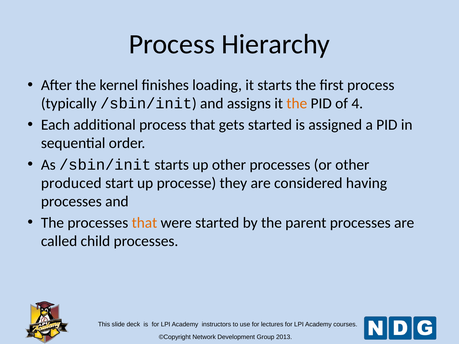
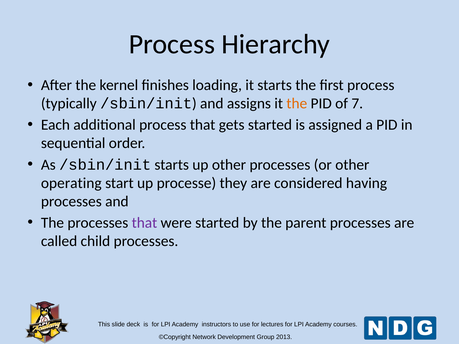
4: 4 -> 7 (357, 104)
produced: produced -> operating (71, 183)
that colour: orange -> purple (144, 223)
